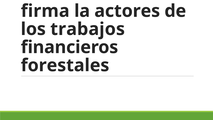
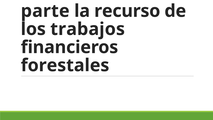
firma: firma -> parte (45, 11)
actores: actores -> recurso (127, 11)
